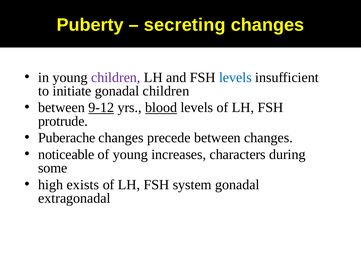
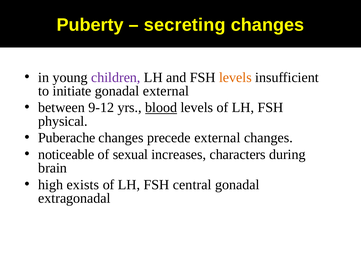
levels colour: blue -> orange (235, 77)
gonadal children: children -> external (166, 91)
9-12 underline: present -> none (101, 108)
protrude: protrude -> physical (63, 121)
precede between: between -> external (217, 138)
of young: young -> sexual (130, 154)
some: some -> brain (53, 168)
system: system -> central (192, 184)
